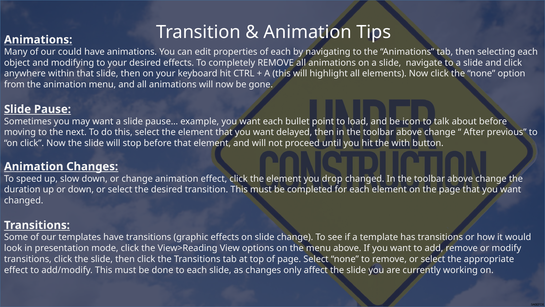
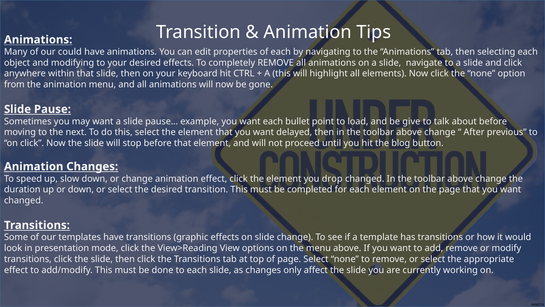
icon: icon -> give (411, 121)
with: with -> blog (401, 143)
